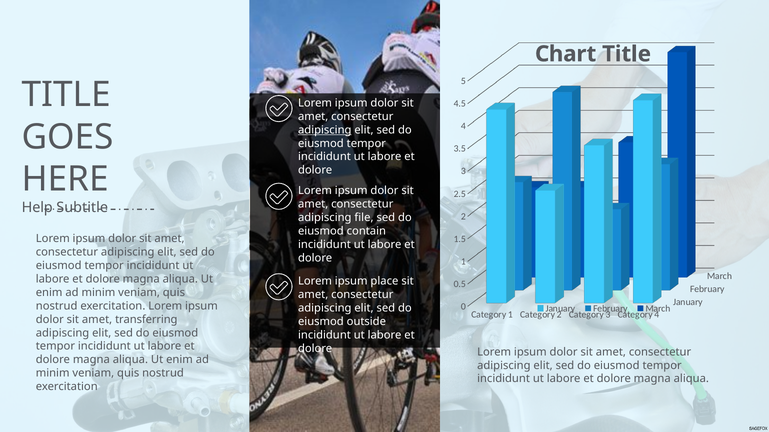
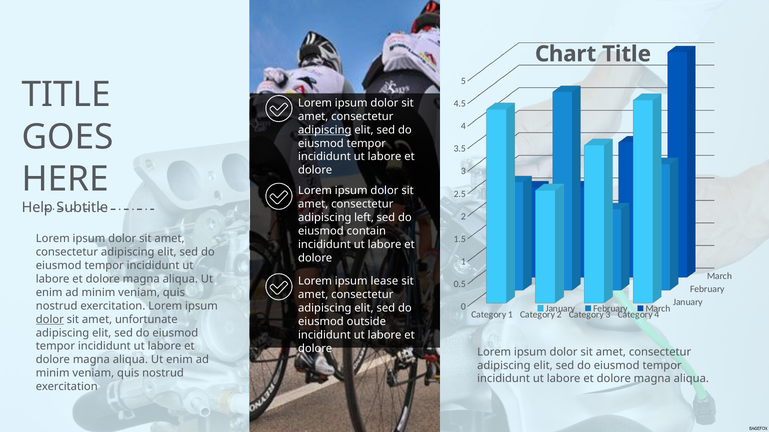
file: file -> left (364, 218)
place: place -> lease (384, 282)
dolor underline: none -> present (50, 320)
transferring: transferring -> unfortunate (146, 320)
